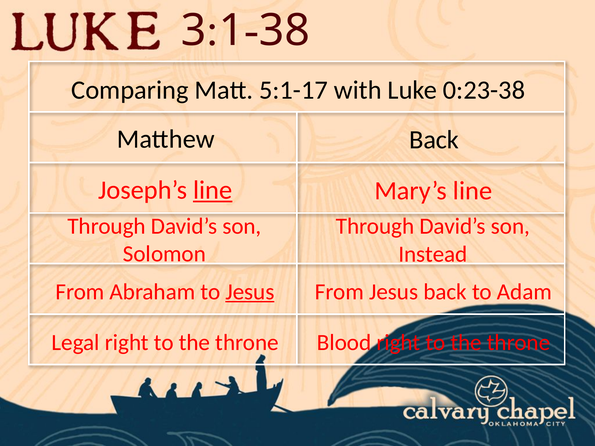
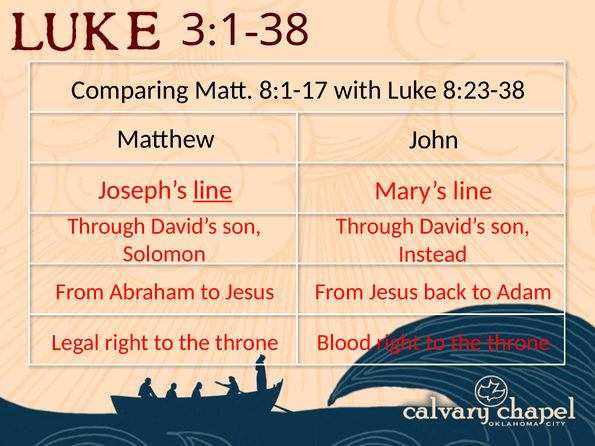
5:1-17: 5:1-17 -> 8:1-17 (293, 90)
0:23-38: 0:23-38 -> 8:23-38 (484, 90)
Matthew Back: Back -> John (434, 140)
Jesus underline: present -> none (250, 292)
